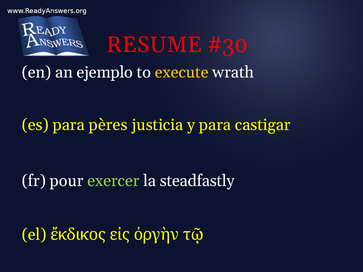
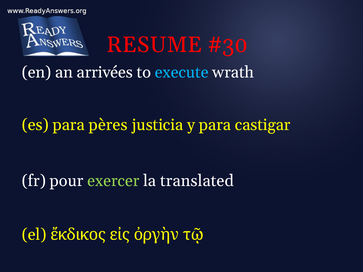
ejemplo: ejemplo -> arrivées (105, 72)
execute colour: yellow -> light blue (182, 72)
steadfastly: steadfastly -> translated (197, 181)
